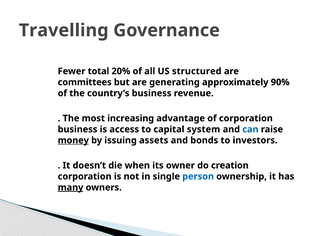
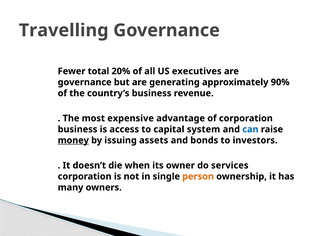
structured: structured -> executives (197, 71)
committees: committees -> governance (85, 82)
increasing: increasing -> expensive (131, 118)
creation: creation -> services (230, 165)
person colour: blue -> orange (198, 176)
many underline: present -> none (71, 187)
